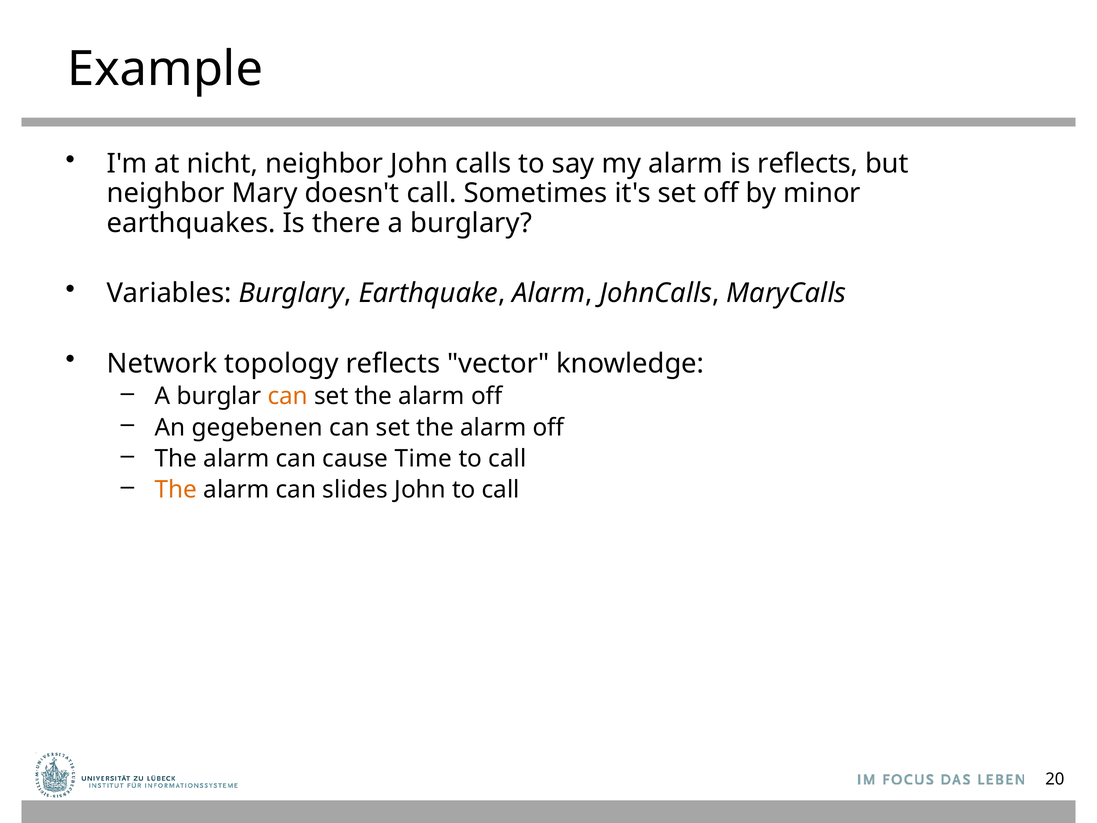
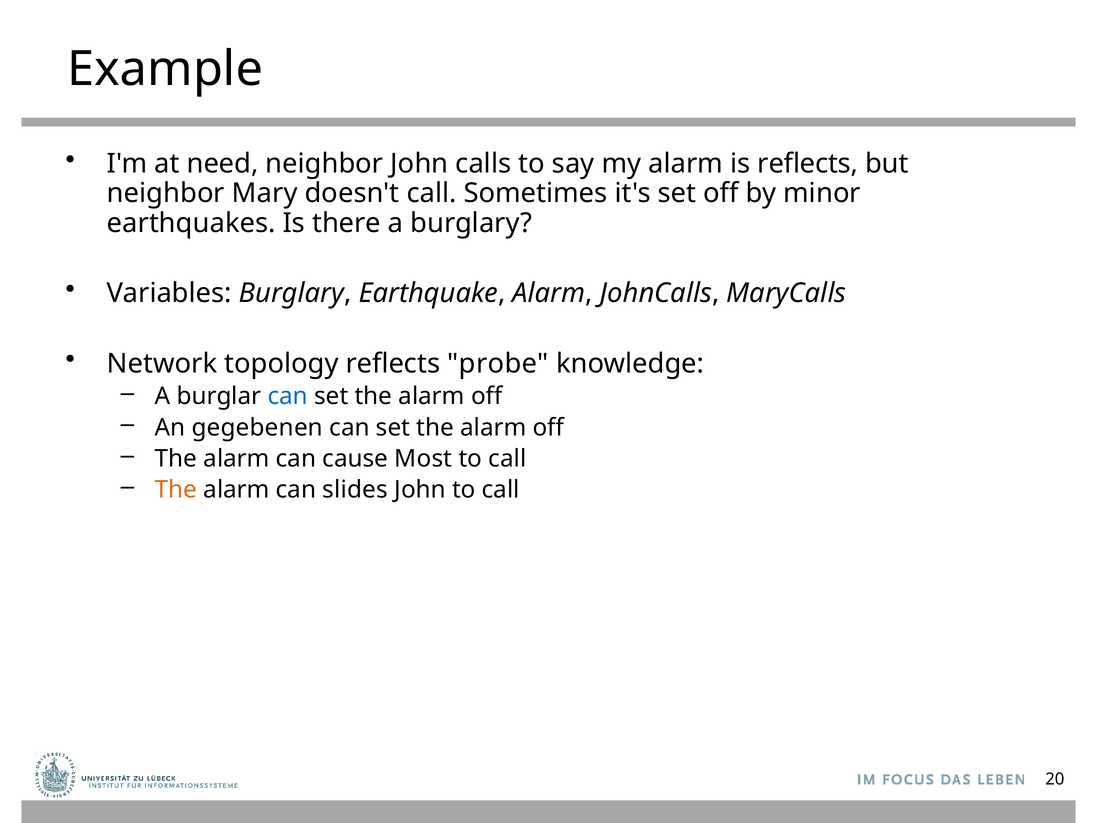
nicht: nicht -> need (223, 164)
vector: vector -> probe (498, 363)
can colour: orange -> blue (288, 396)
Time: Time -> Most (423, 459)
